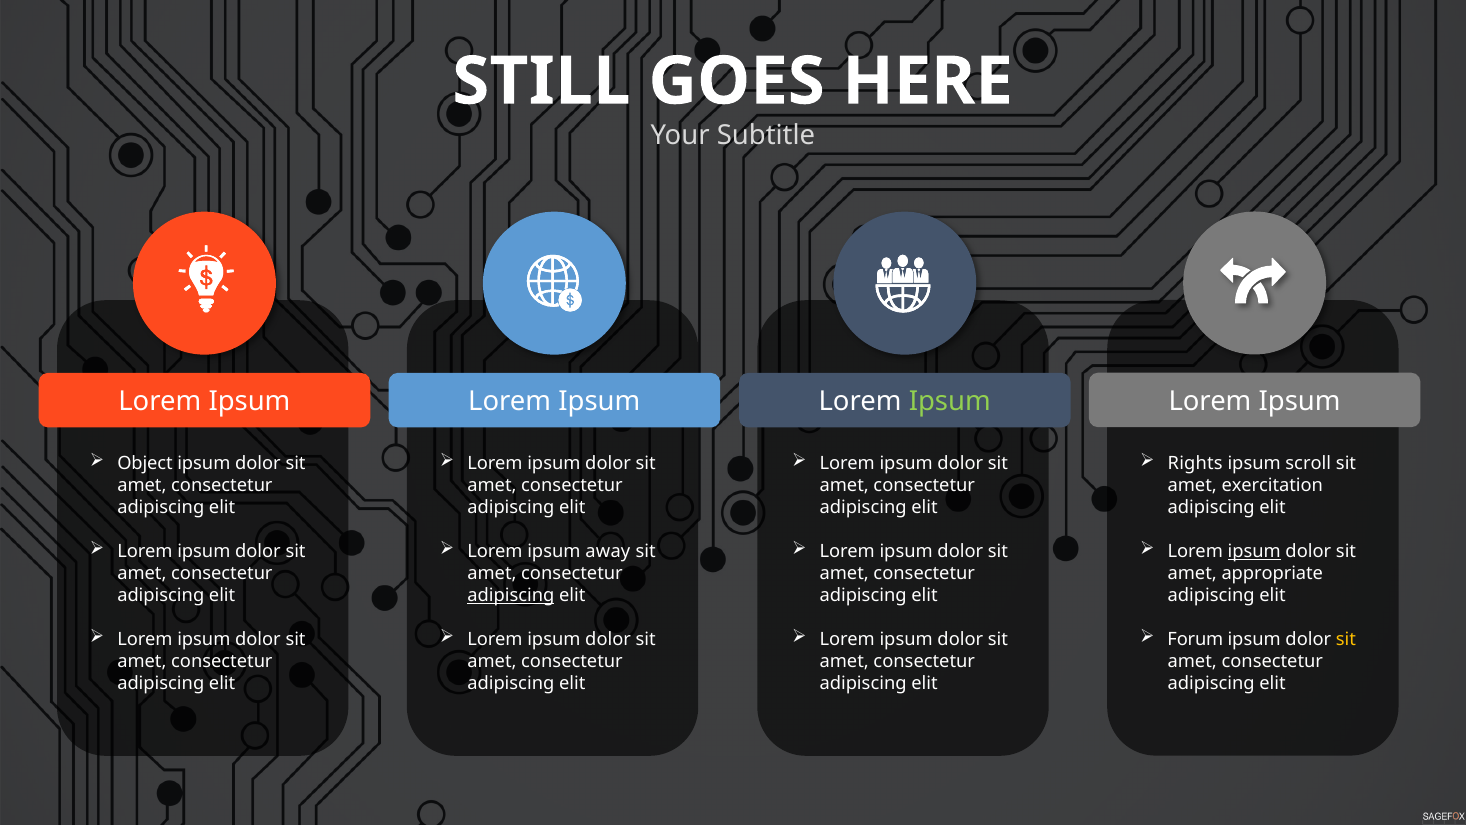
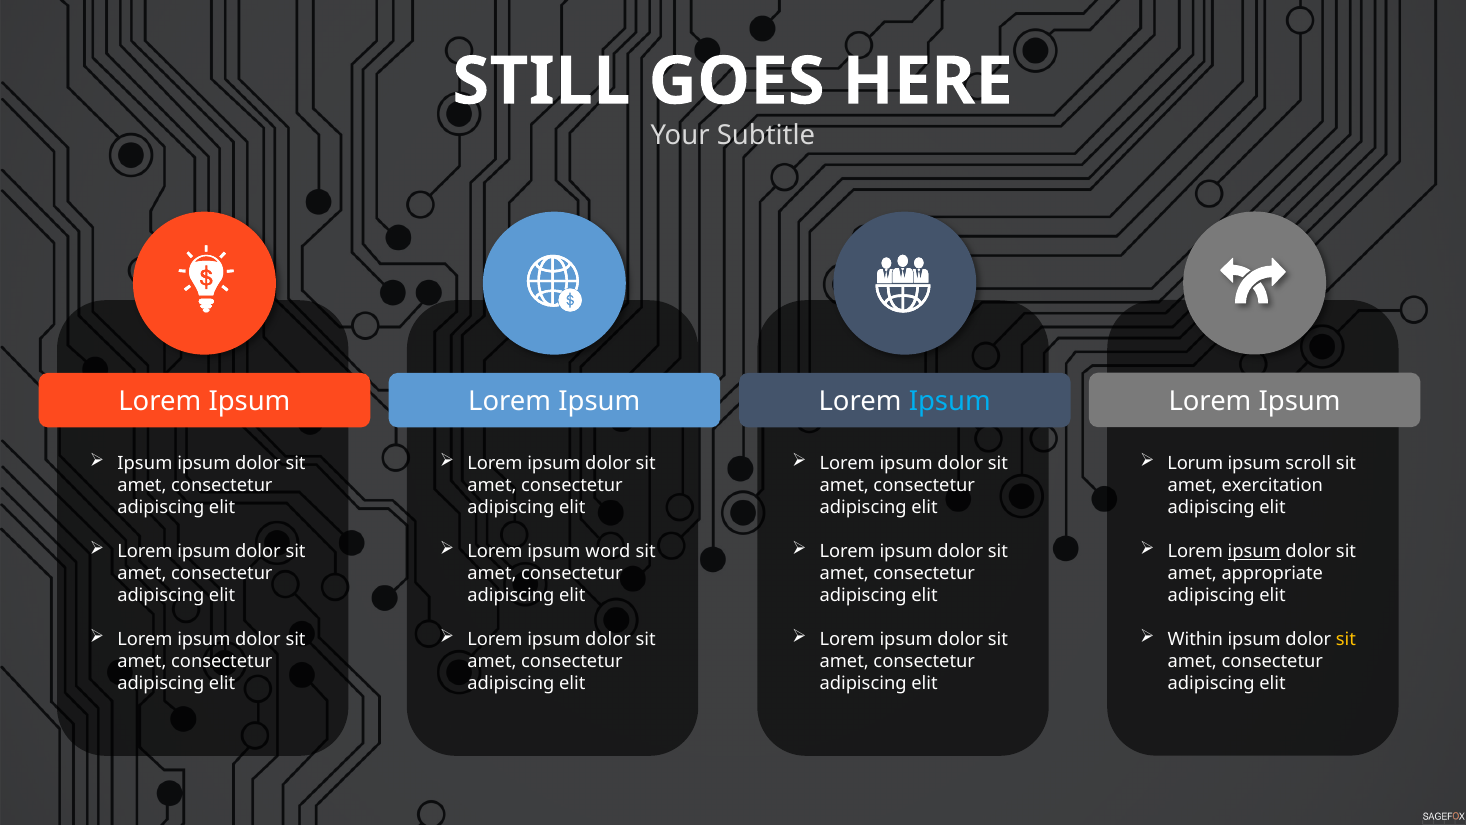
Ipsum colour: light green -> light blue (950, 402)
Object: Object -> Ipsum (145, 463)
Rights: Rights -> Lorum (1195, 463)
away: away -> word (608, 551)
adipiscing underline: present -> none (511, 595)
Forum: Forum -> Within (1195, 639)
